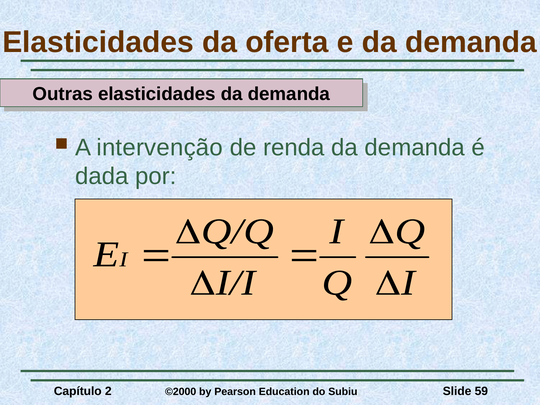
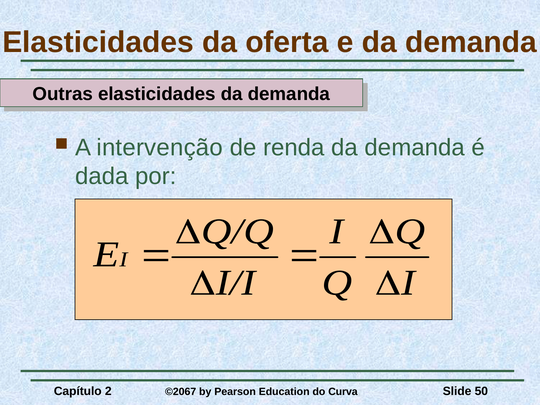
©2000: ©2000 -> ©2067 (181, 392)
Subiu: Subiu -> Curva (343, 392)
59: 59 -> 50 (481, 391)
